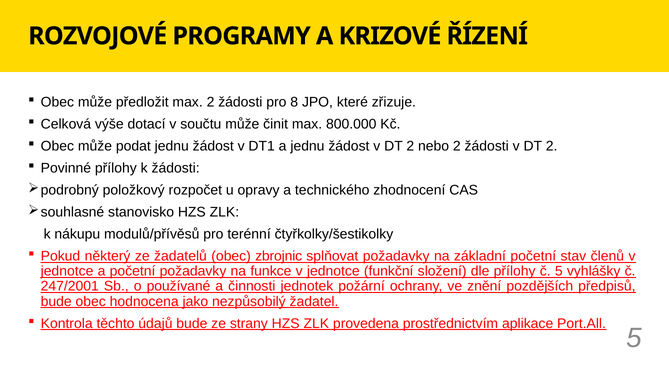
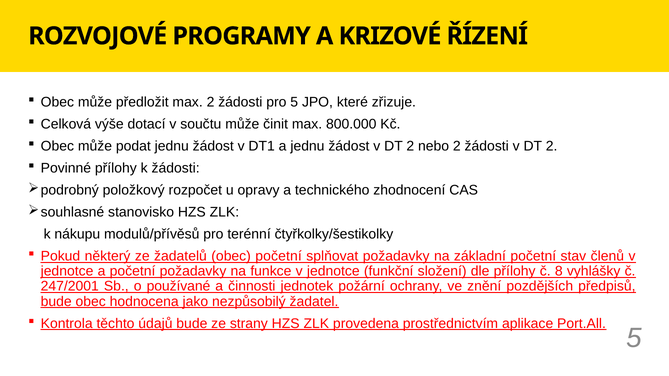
pro 8: 8 -> 5 (294, 102)
obec zbrojnic: zbrojnic -> početní (279, 256)
č 5: 5 -> 8 (559, 272)
